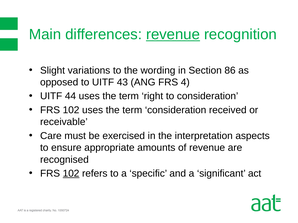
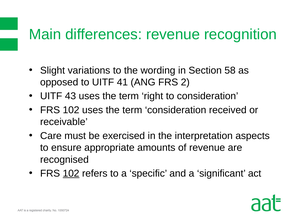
revenue underline: present -> none (173, 35)
86: 86 -> 58 (230, 71)
43: 43 -> 41 (122, 82)
4: 4 -> 2 (185, 82)
44: 44 -> 43 (70, 96)
